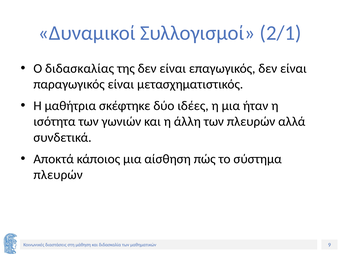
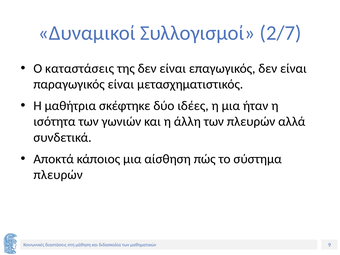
2/1: 2/1 -> 2/7 (281, 33)
διδασκαλίας: διδασκαλίας -> καταστάσεις (80, 68)
